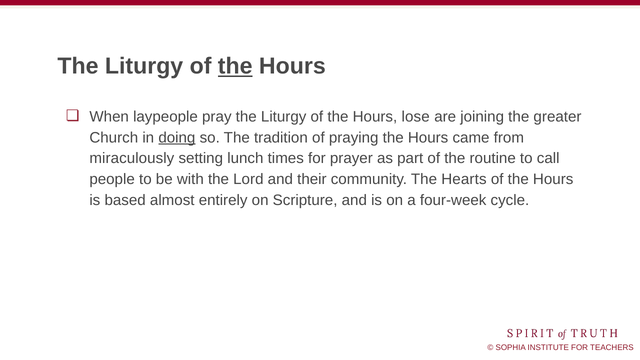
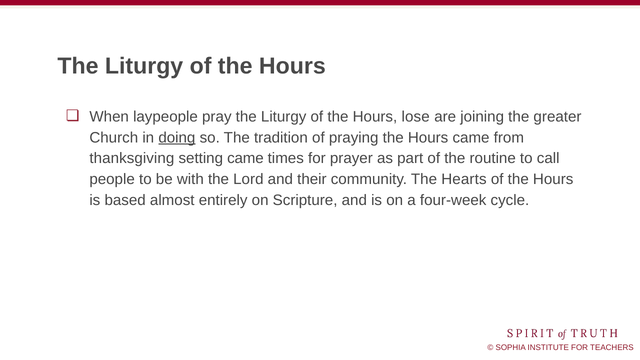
the underline: present -> none (235, 66)
miraculously: miraculously -> thanksgiving (132, 158)
setting lunch: lunch -> came (245, 158)
